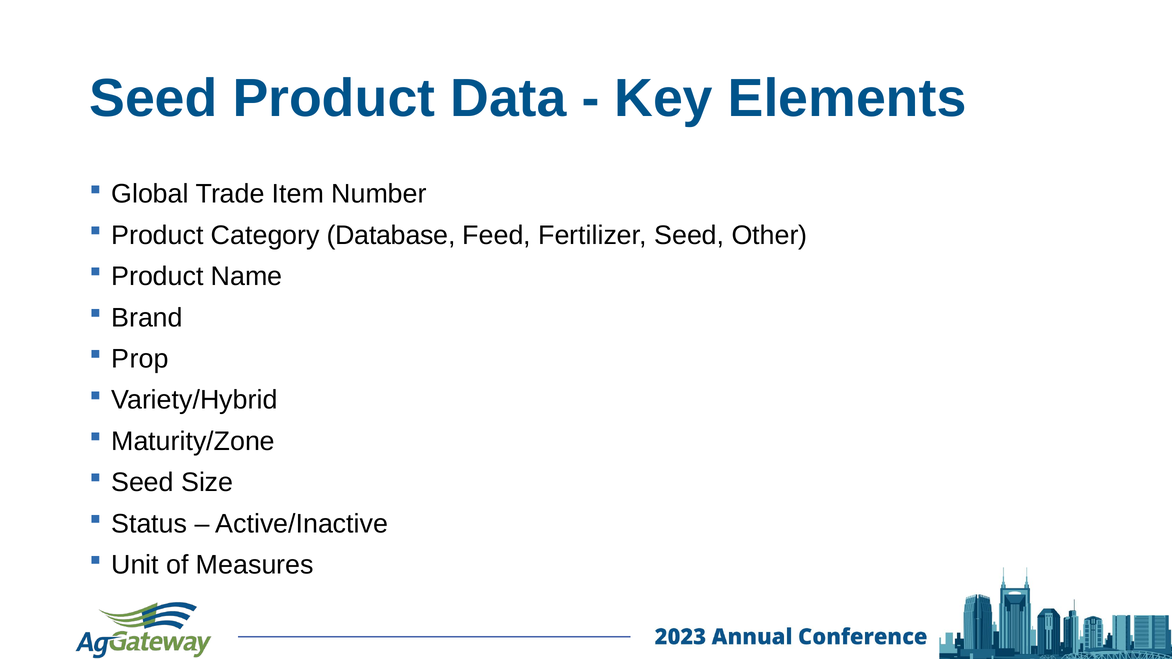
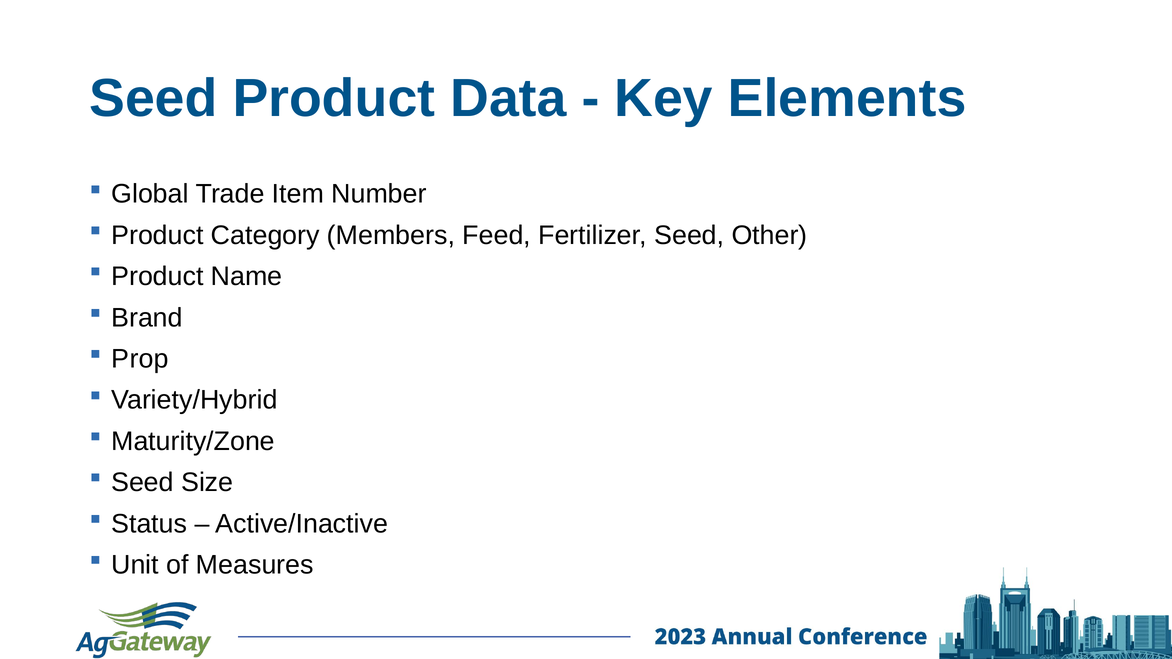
Database: Database -> Members (391, 235)
